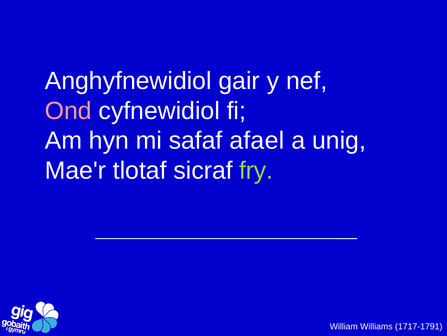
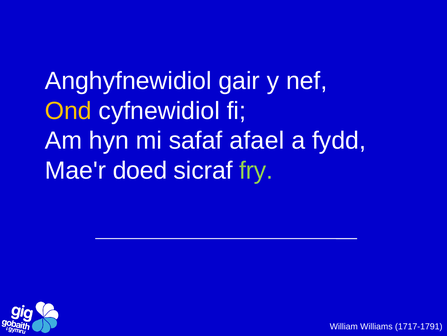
Ond colour: pink -> yellow (68, 111)
unig: unig -> fydd (339, 140)
tlotaf: tlotaf -> doed (140, 170)
